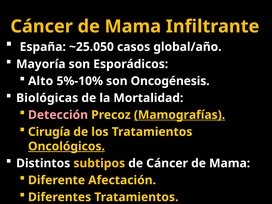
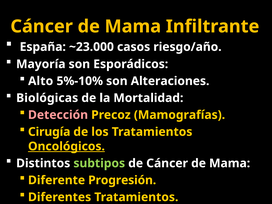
~25.050: ~25.050 -> ~23.000 (91, 47)
global/año: global/año -> riesgo/año (187, 47)
Oncogénesis: Oncogénesis -> Alteraciones (170, 81)
Mamografías underline: present -> none (180, 115)
subtipos colour: yellow -> light green (99, 163)
Afectación: Afectación -> Progresión (122, 180)
